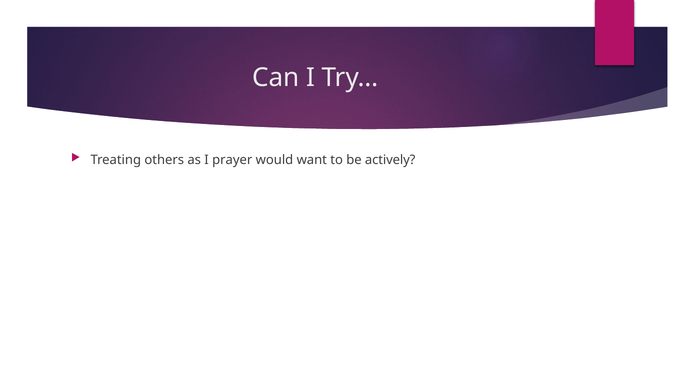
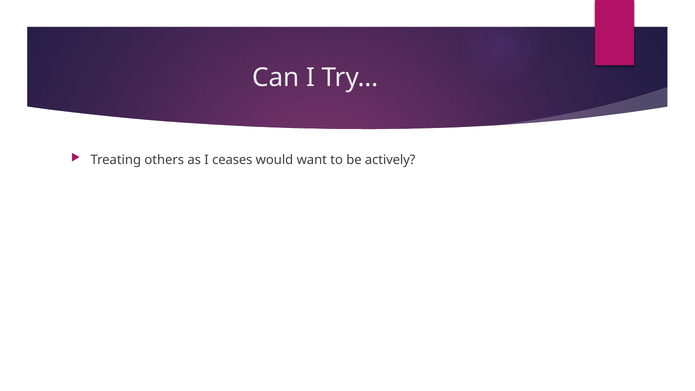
prayer: prayer -> ceases (232, 160)
